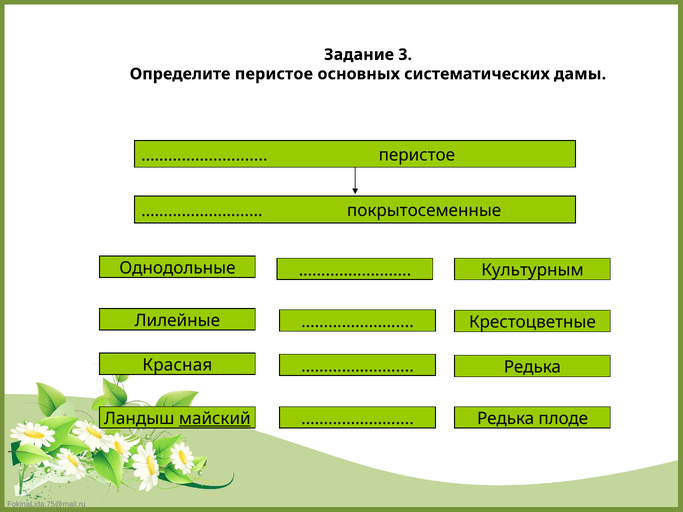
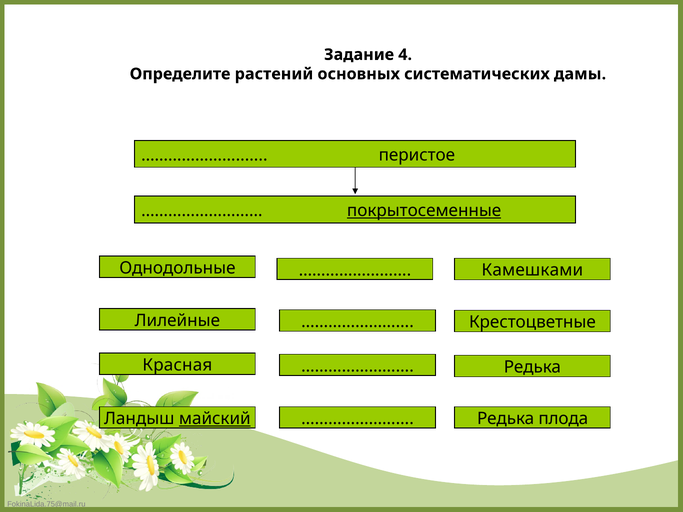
3: 3 -> 4 (405, 55)
Определите перистое: перистое -> растений (274, 74)
покрытосеменные underline: none -> present (424, 211)
Культурным: Культурным -> Камешками (532, 270)
плоде: плоде -> плода (563, 419)
